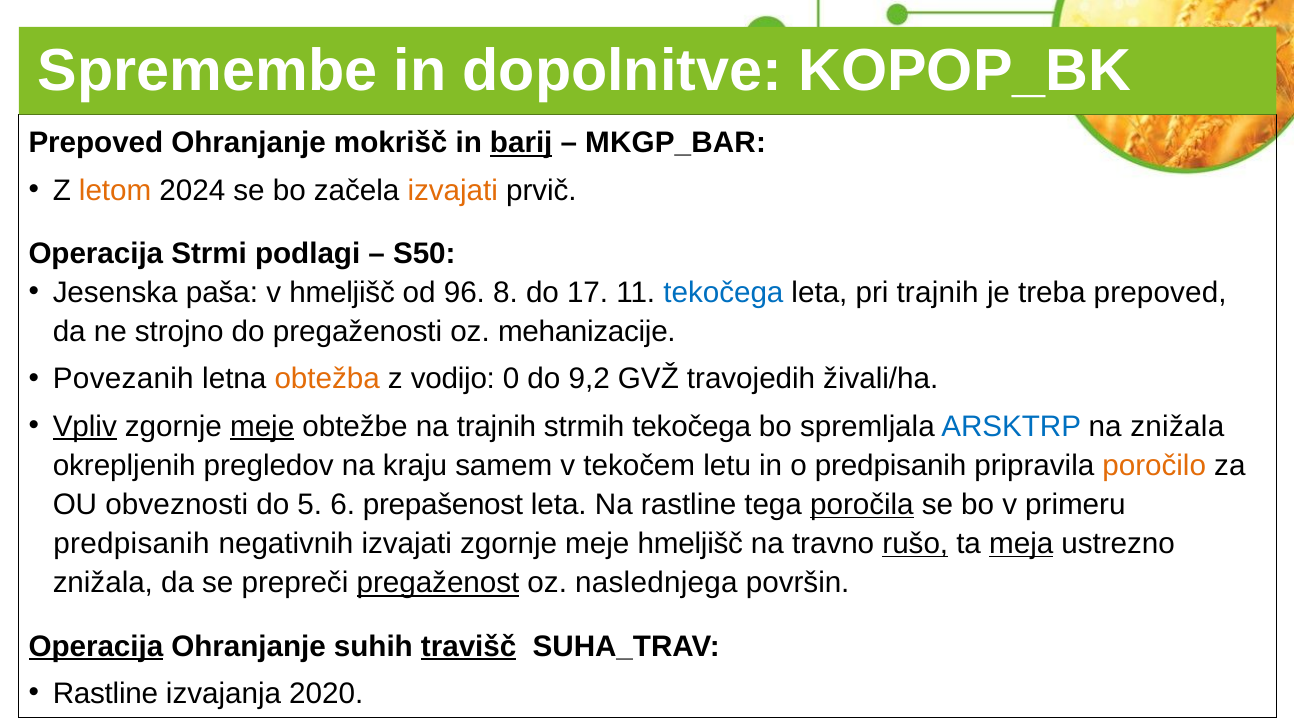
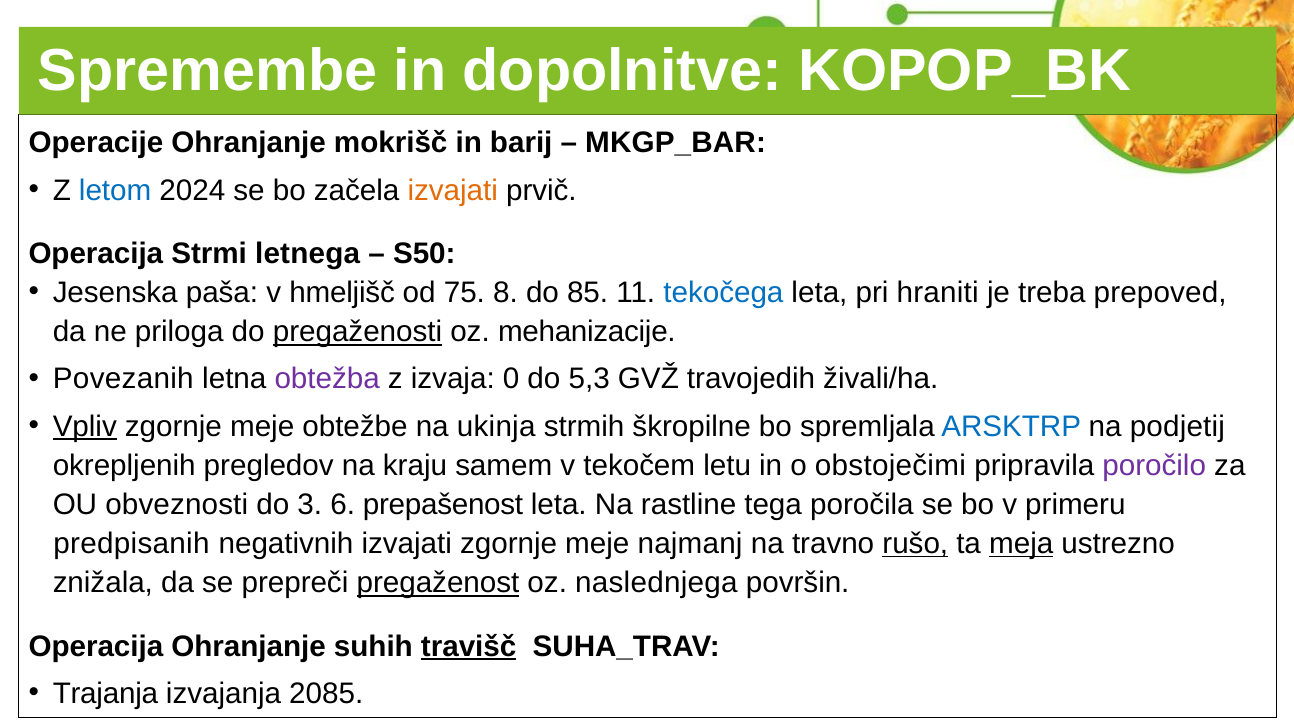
Prepoved: Prepoved -> Operacije (96, 143)
barij underline: present -> none (521, 143)
letom colour: orange -> blue (115, 190)
podlagi: podlagi -> letnega (308, 254)
96: 96 -> 75 (464, 293)
17: 17 -> 85 (588, 293)
pri trajnih: trajnih -> hraniti (938, 293)
strojno: strojno -> priloga (179, 332)
pregaženosti underline: none -> present (358, 332)
obtežba colour: orange -> purple (327, 379)
vodijo: vodijo -> izvaja (453, 379)
9,2: 9,2 -> 5,3 (589, 379)
meje underline: present -> none (262, 426)
na trajnih: trajnih -> ukinja (496, 426)
strmih tekočega: tekočega -> škropilne (692, 426)
na znižala: znižala -> podjetij (1177, 426)
o predpisanih: predpisanih -> obstoječimi (890, 465)
poročilo colour: orange -> purple (1154, 465)
5: 5 -> 3 (310, 505)
poročila underline: present -> none (862, 505)
meje hmeljišč: hmeljišč -> najmanj (690, 544)
Operacija underline: present -> none (96, 646)
Rastline: Rastline -> Trajanja (105, 693)
2020: 2020 -> 2085 (326, 693)
